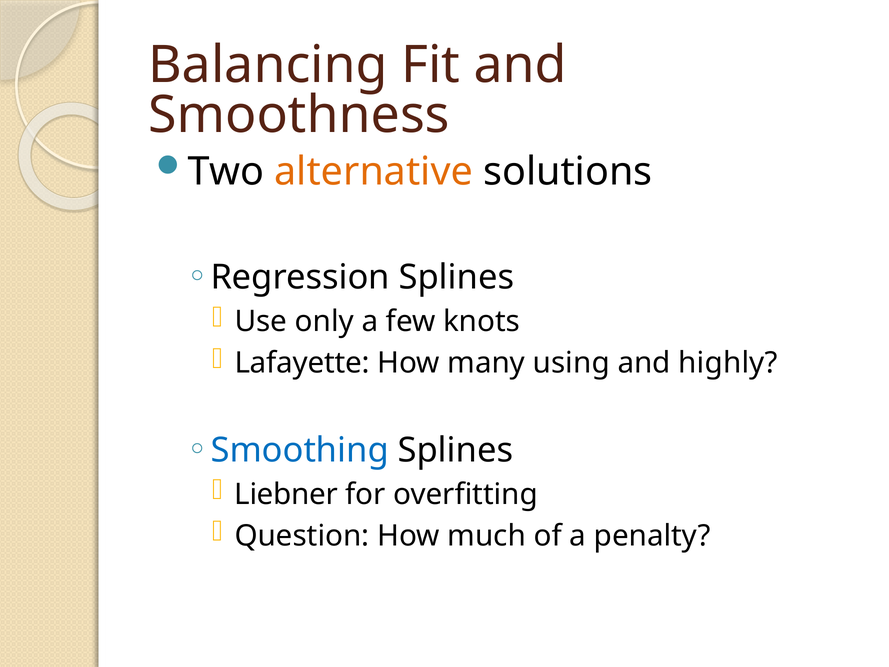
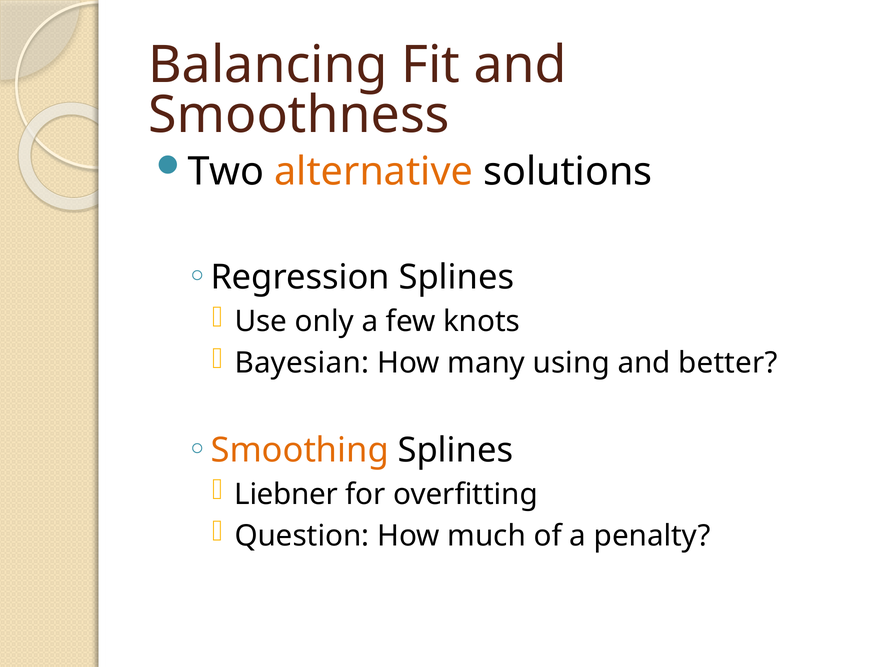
Lafayette: Lafayette -> Bayesian (302, 363)
highly: highly -> better (728, 363)
Smoothing colour: blue -> orange (300, 450)
